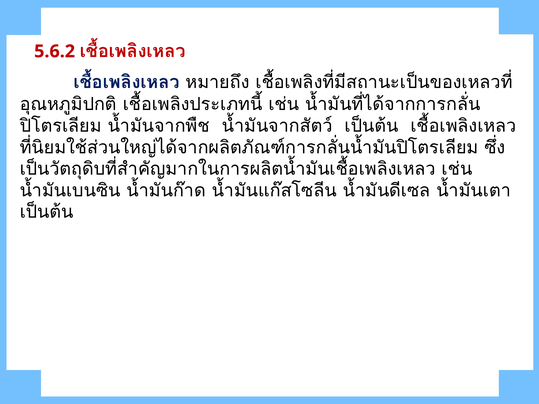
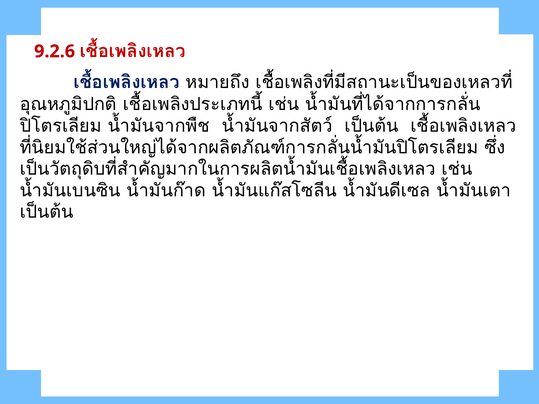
5.6.2: 5.6.2 -> 9.2.6 (55, 51)
